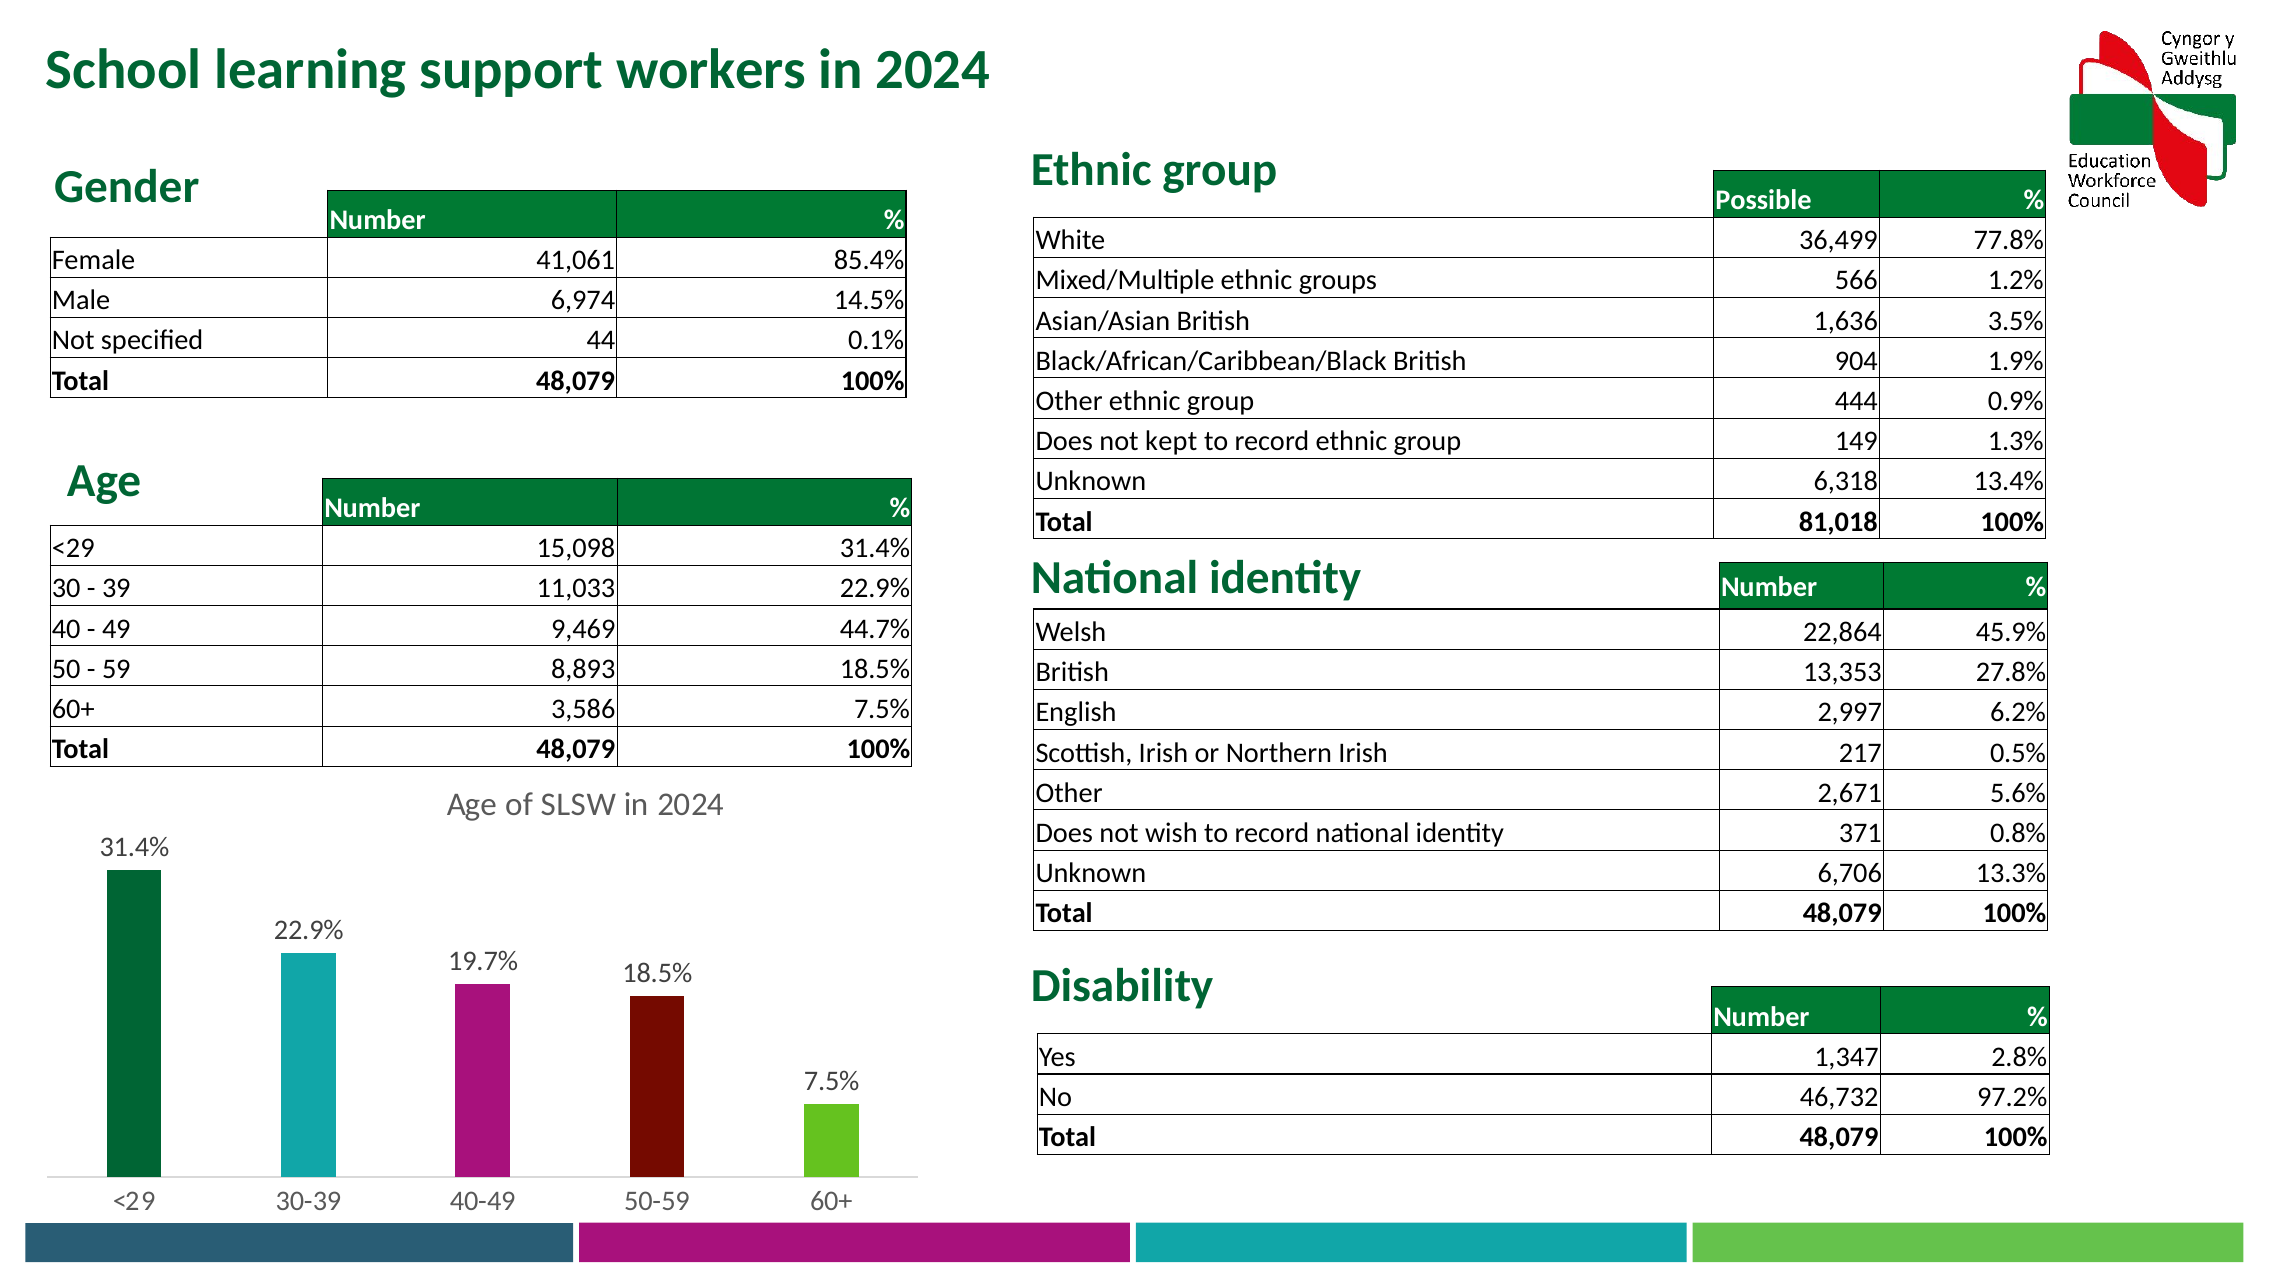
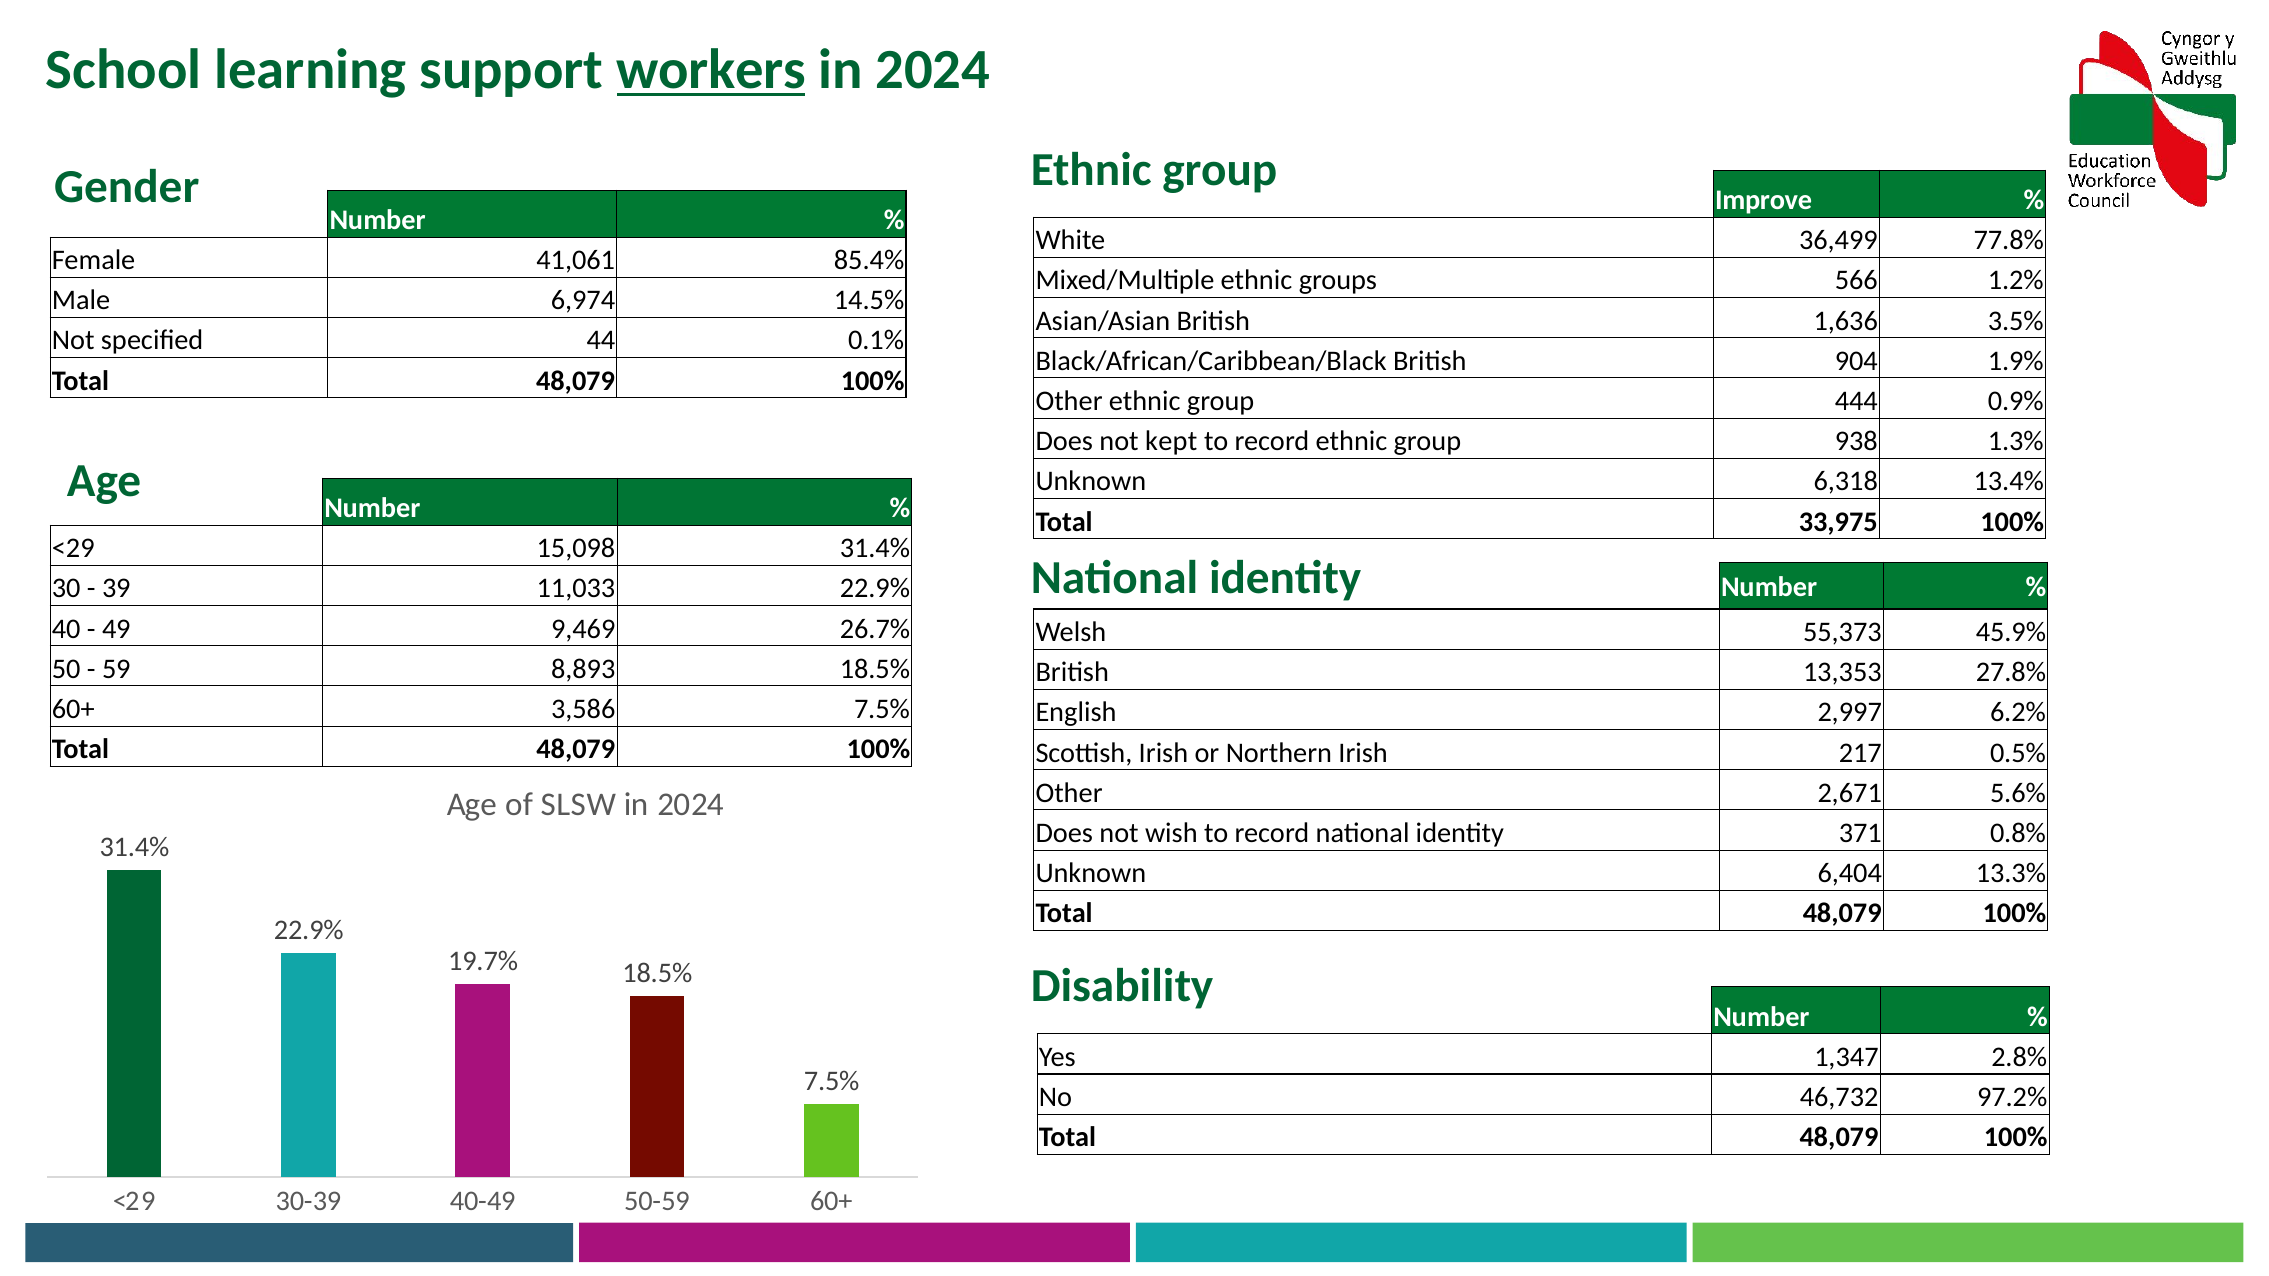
workers underline: none -> present (711, 70)
Possible: Possible -> Improve (1764, 200)
149: 149 -> 938 (1856, 441)
81,018: 81,018 -> 33,975 (1838, 522)
44.7%: 44.7% -> 26.7% (875, 629)
22,864: 22,864 -> 55,373 (1842, 632)
6,706: 6,706 -> 6,404 (1850, 874)
